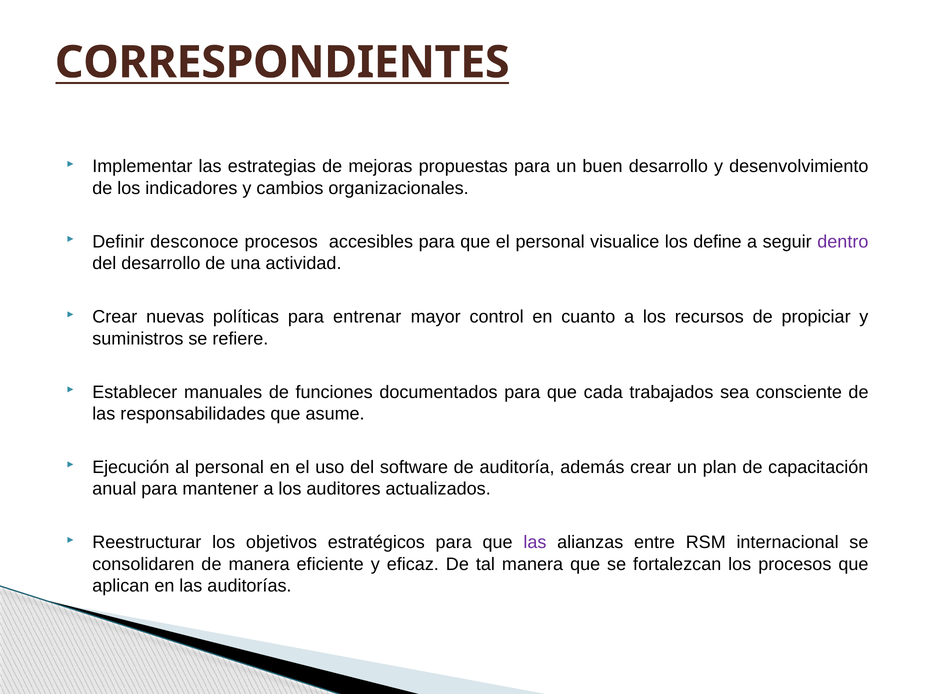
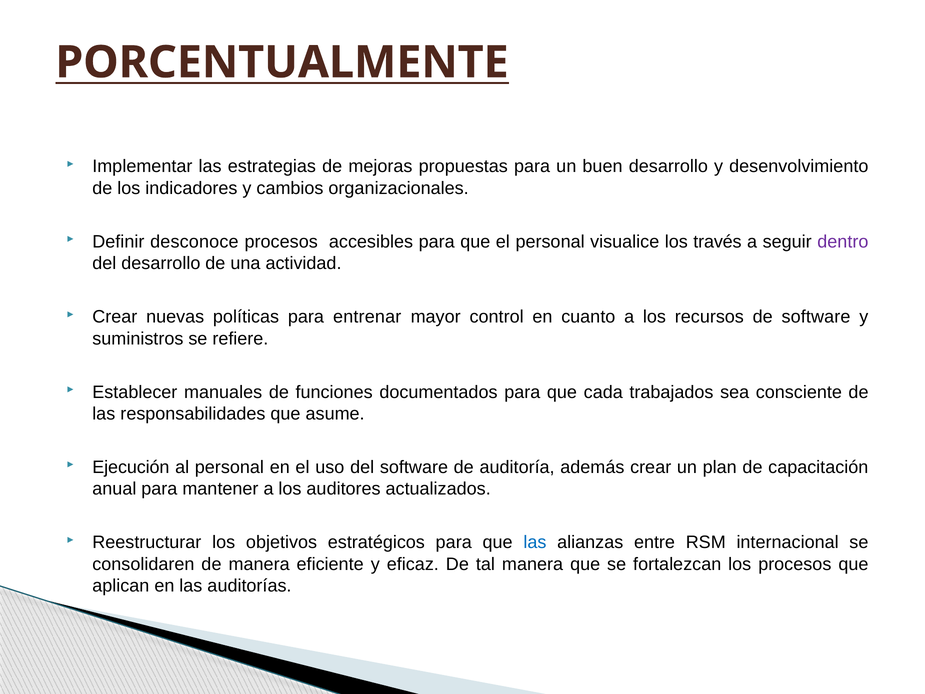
CORRESPONDIENTES: CORRESPONDIENTES -> PORCENTUALMENTE (282, 62)
define: define -> través (717, 242)
de propiciar: propiciar -> software (816, 317)
las colour: purple -> blue (535, 542)
